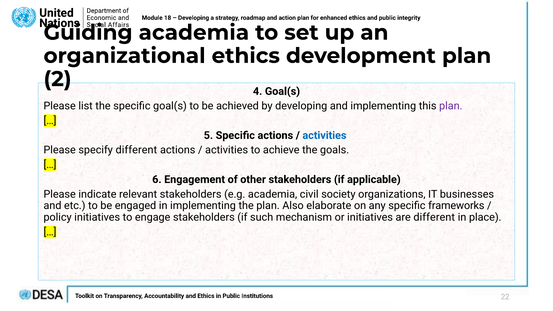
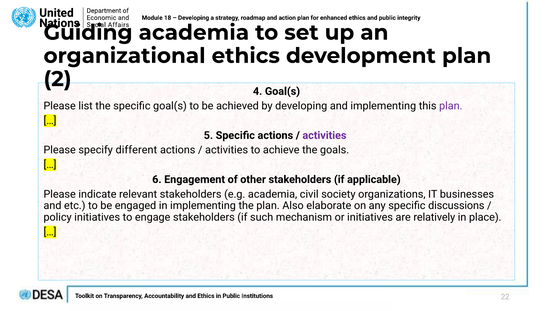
activities colour: blue -> purple (324, 135)
frameworks: frameworks -> discussions (456, 206)
are different: different -> relatively (434, 217)
